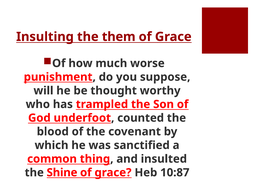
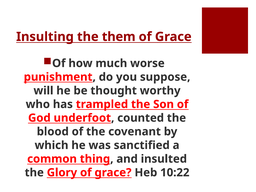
Shine: Shine -> Glory (62, 173)
10:87: 10:87 -> 10:22 (175, 173)
